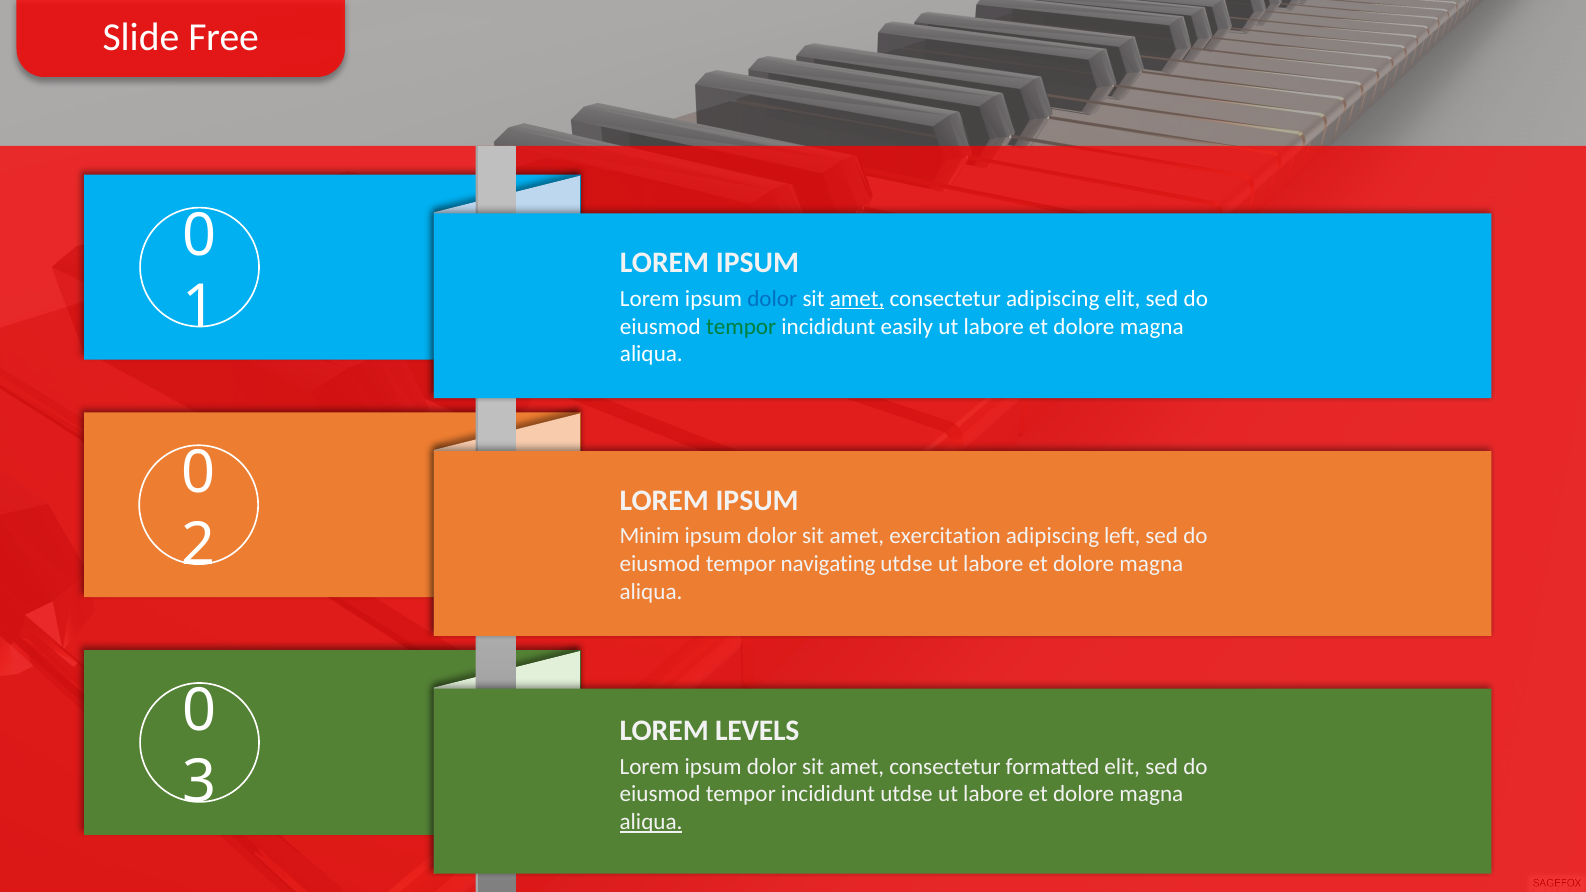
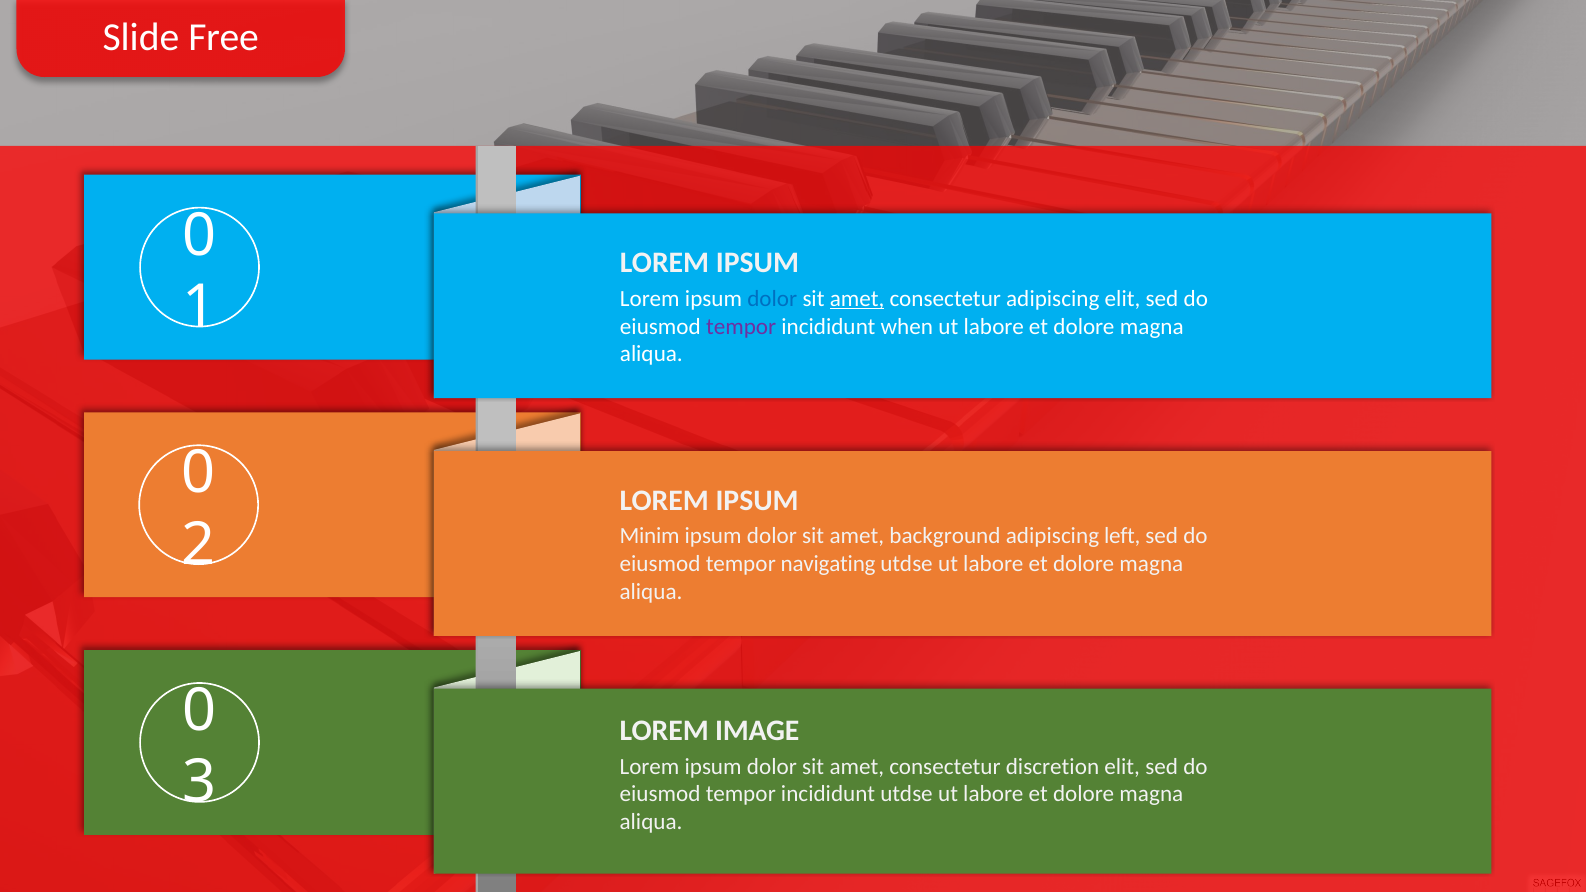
tempor colour: green -> purple (741, 326)
easily: easily -> when (907, 326)
exercitation: exercitation -> background (945, 536)
LEVELS: LEVELS -> IMAGE (757, 731)
formatted: formatted -> discretion (1052, 767)
aliqua underline: present -> none (651, 822)
